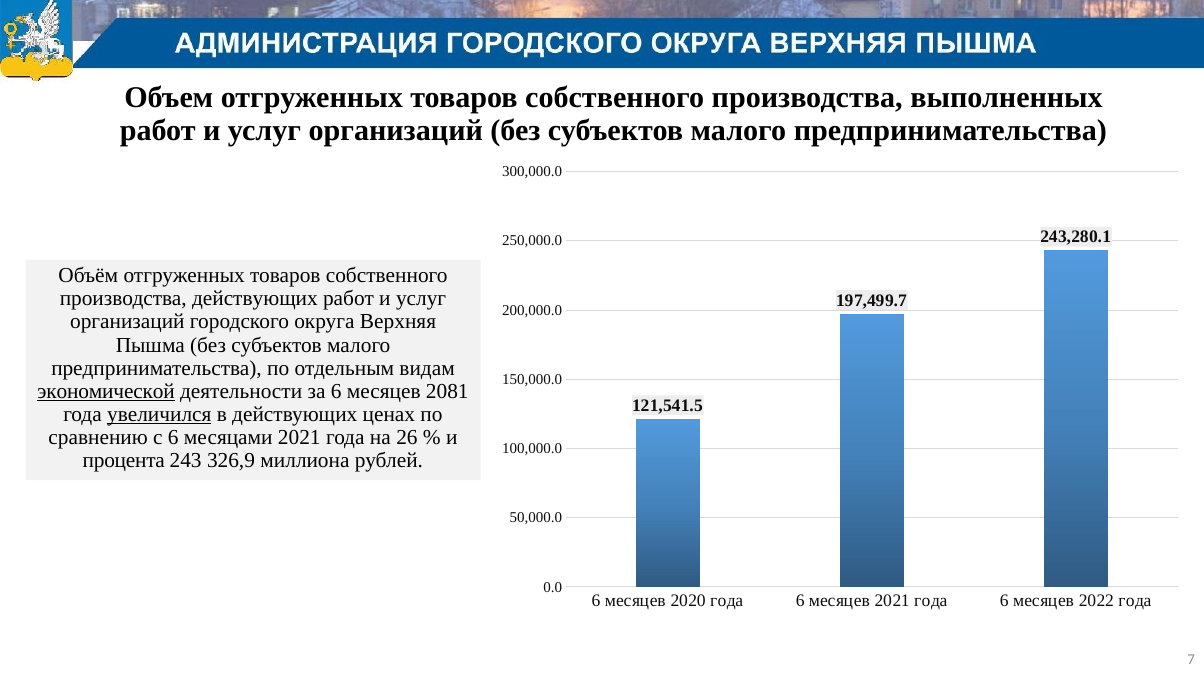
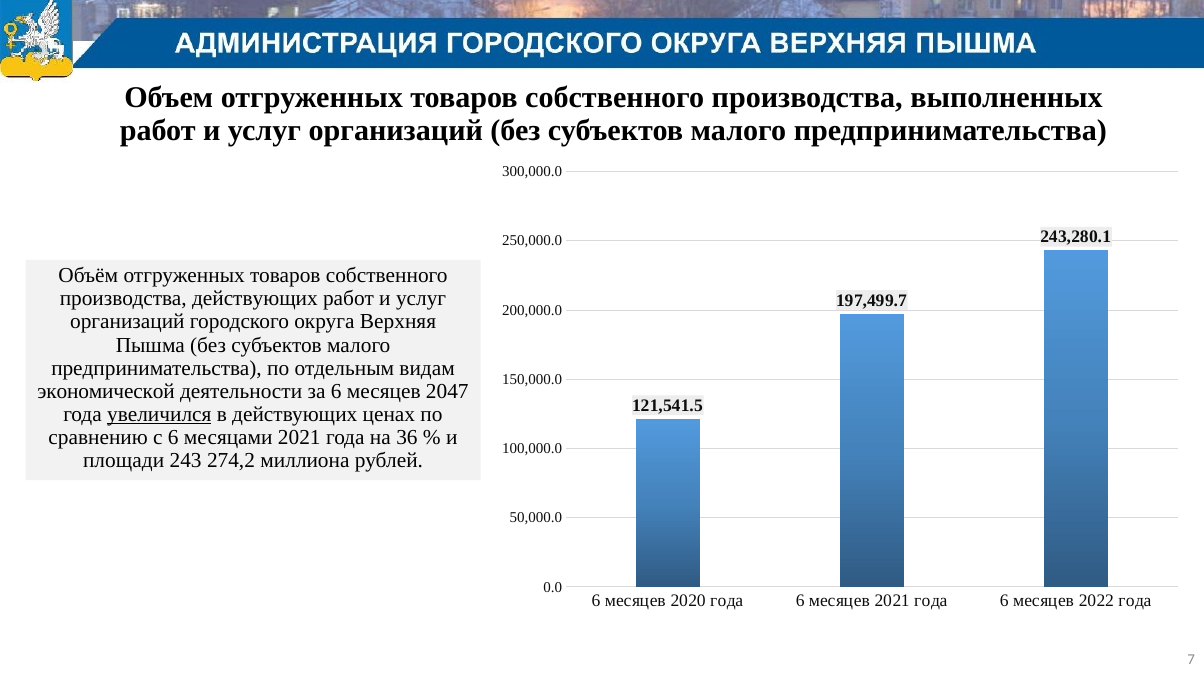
экономической underline: present -> none (106, 391)
2081: 2081 -> 2047 (447, 391)
26: 26 -> 36 (407, 437)
процента: процента -> площади (124, 460)
326,9: 326,9 -> 274,2 (231, 460)
